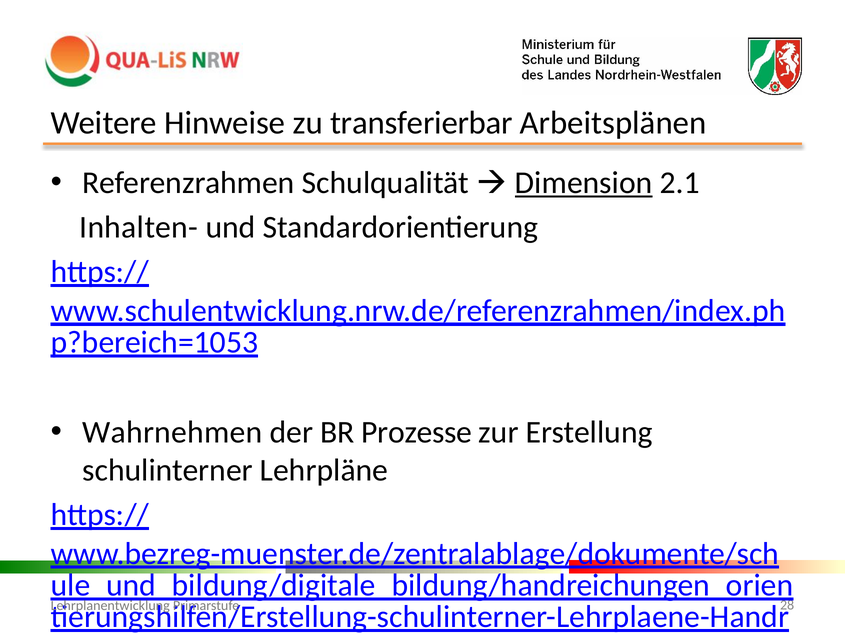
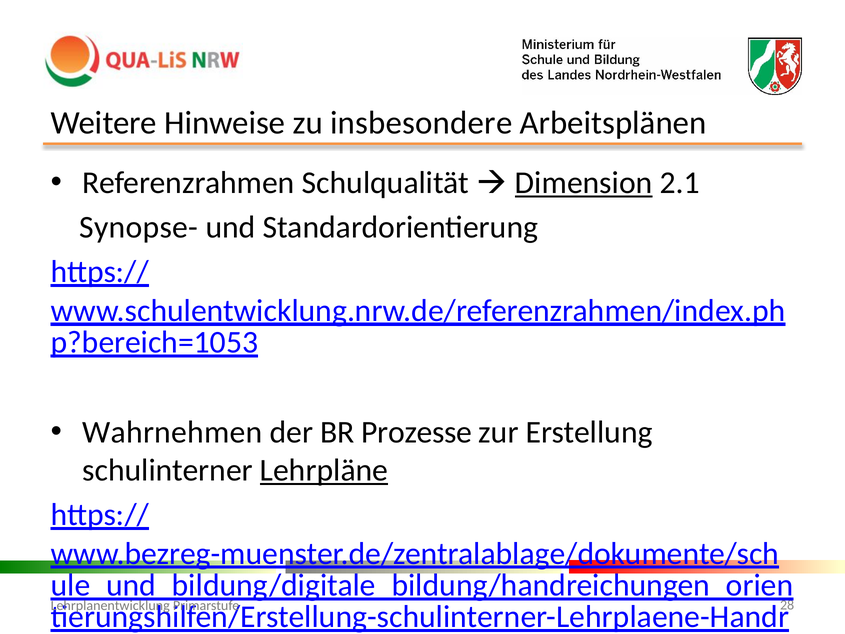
transferierbar: transferierbar -> insbesondere (421, 123)
Inhalten-: Inhalten- -> Synopse- (139, 227)
Lehrpläne underline: none -> present (324, 470)
